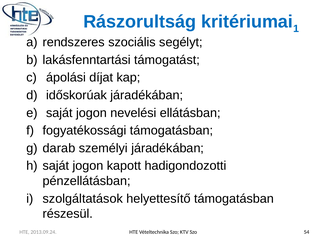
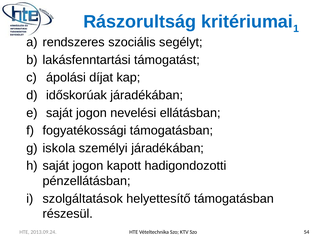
darab: darab -> iskola (59, 148)
